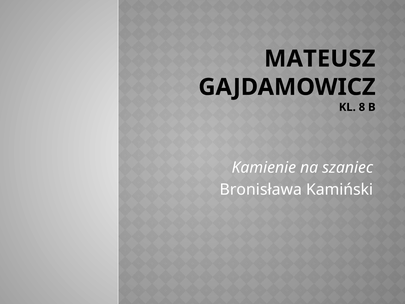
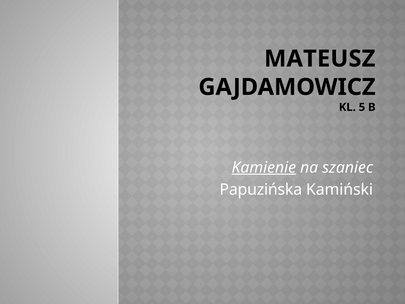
8: 8 -> 5 (362, 107)
Kamienie underline: none -> present (264, 167)
Bronisława: Bronisława -> Papuzińska (261, 190)
